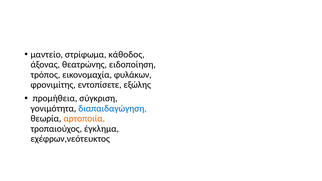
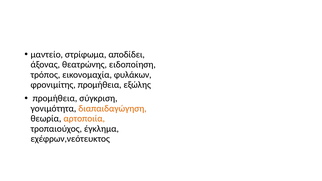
κάθοδος: κάθοδος -> αποδίδει (127, 54)
φρονιμίτης εντοπίσετε: εντοπίσετε -> προμήθεια (100, 85)
διαπαιδαγώγηση colour: blue -> orange (112, 109)
